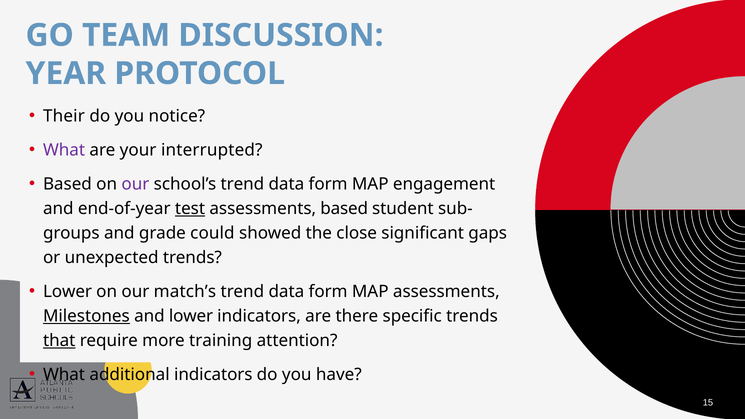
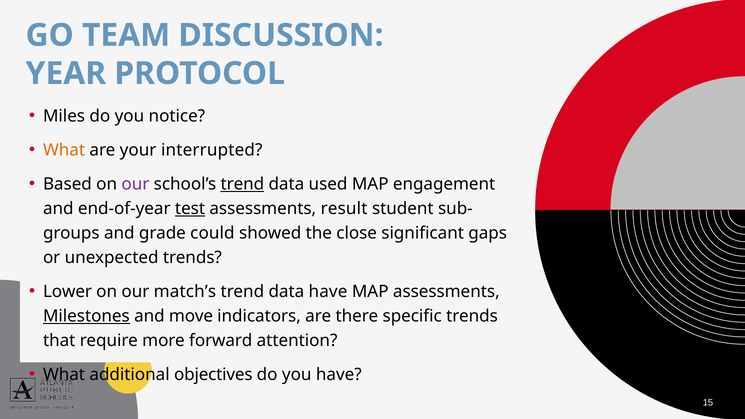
Their: Their -> Miles (64, 116)
What colour: purple -> orange (64, 150)
trend underline: none -> present (242, 184)
form: form -> used (328, 184)
assessments based: based -> result (344, 209)
form: form -> have (328, 292)
and lower: lower -> move (191, 316)
that underline: present -> none (59, 341)
training: training -> forward (221, 341)
additional indicators: indicators -> objectives (213, 375)
